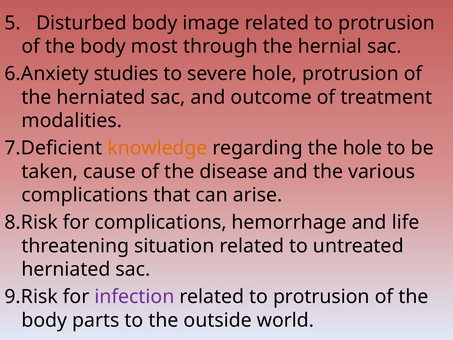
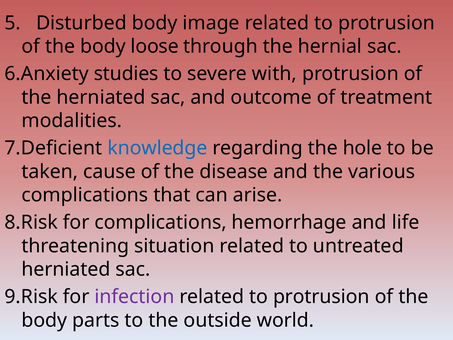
most: most -> loose (155, 46)
severe hole: hole -> with (274, 74)
knowledge colour: orange -> blue (157, 148)
